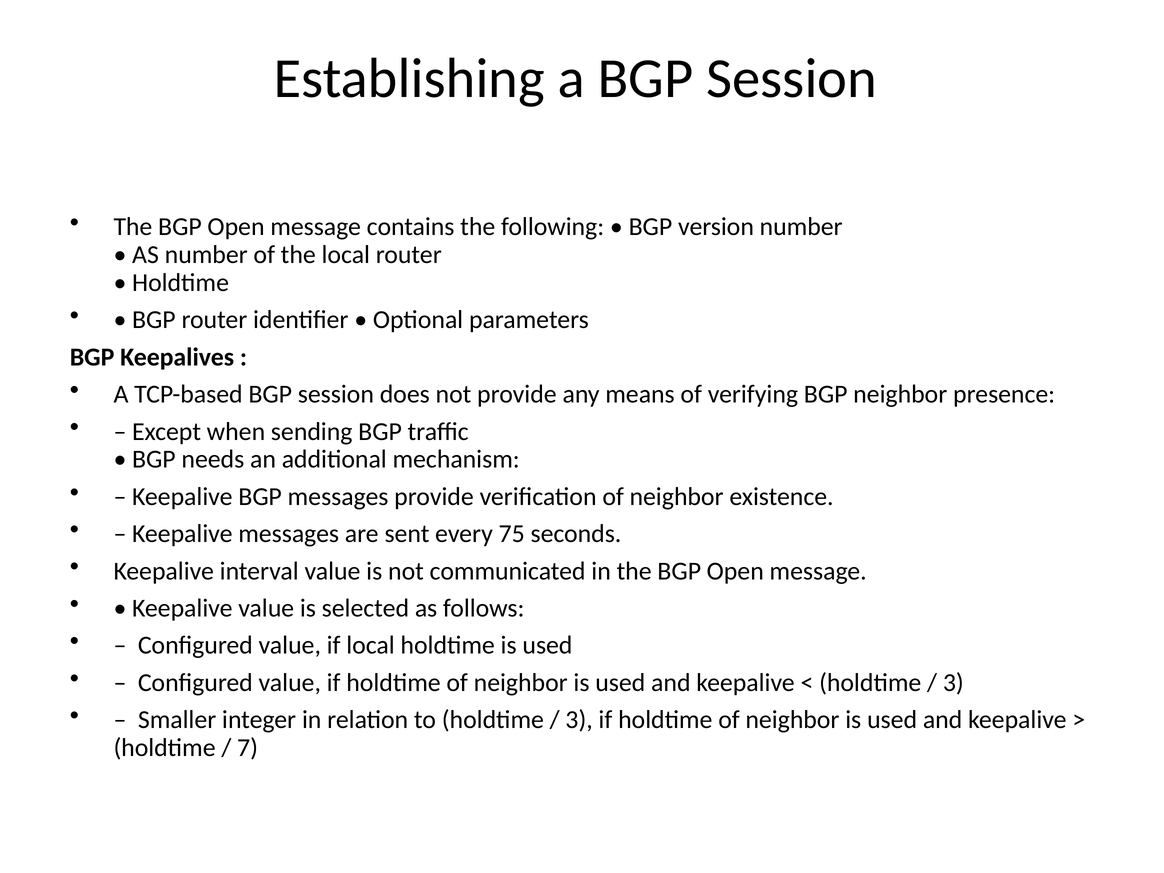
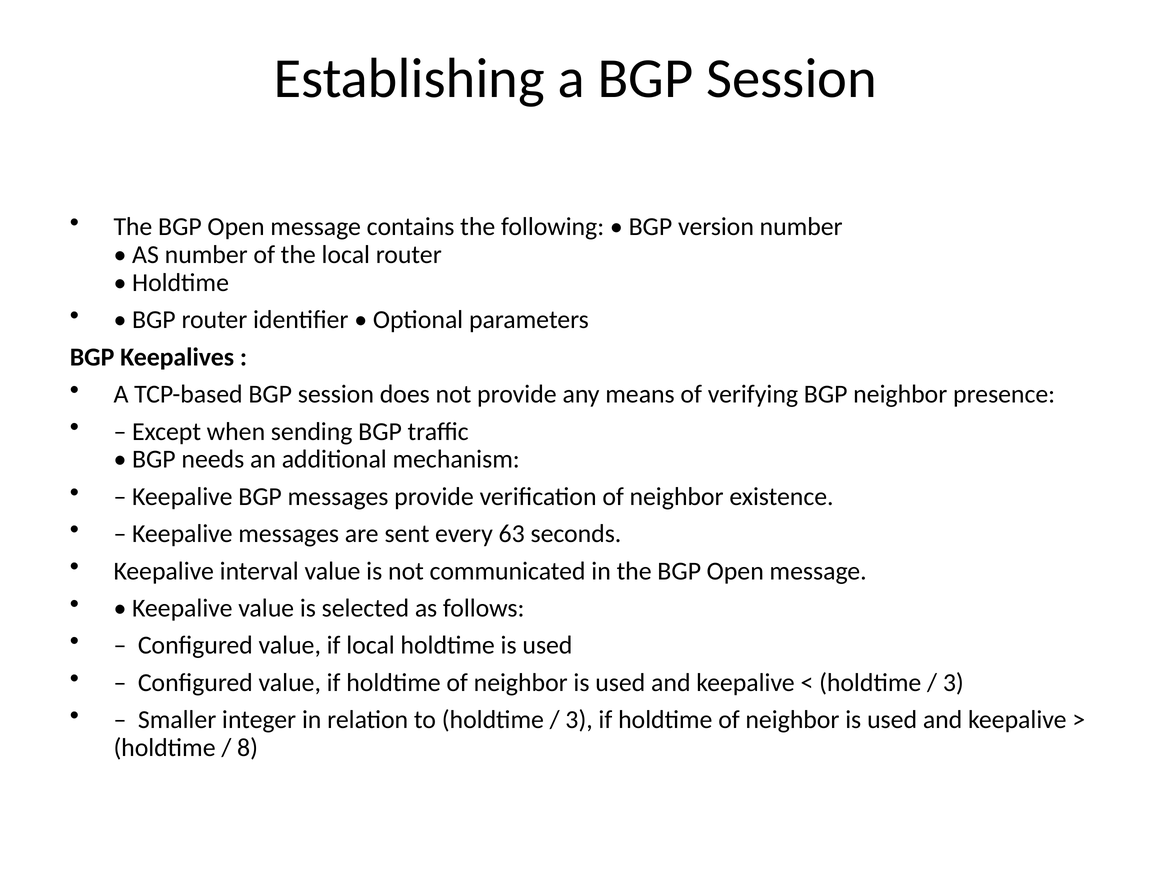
75: 75 -> 63 (512, 534)
7: 7 -> 8 (248, 748)
